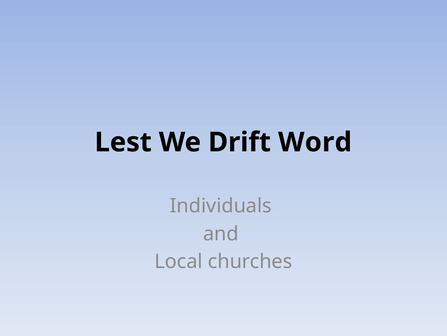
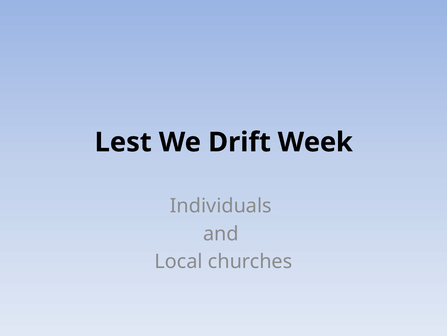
Word: Word -> Week (315, 142)
